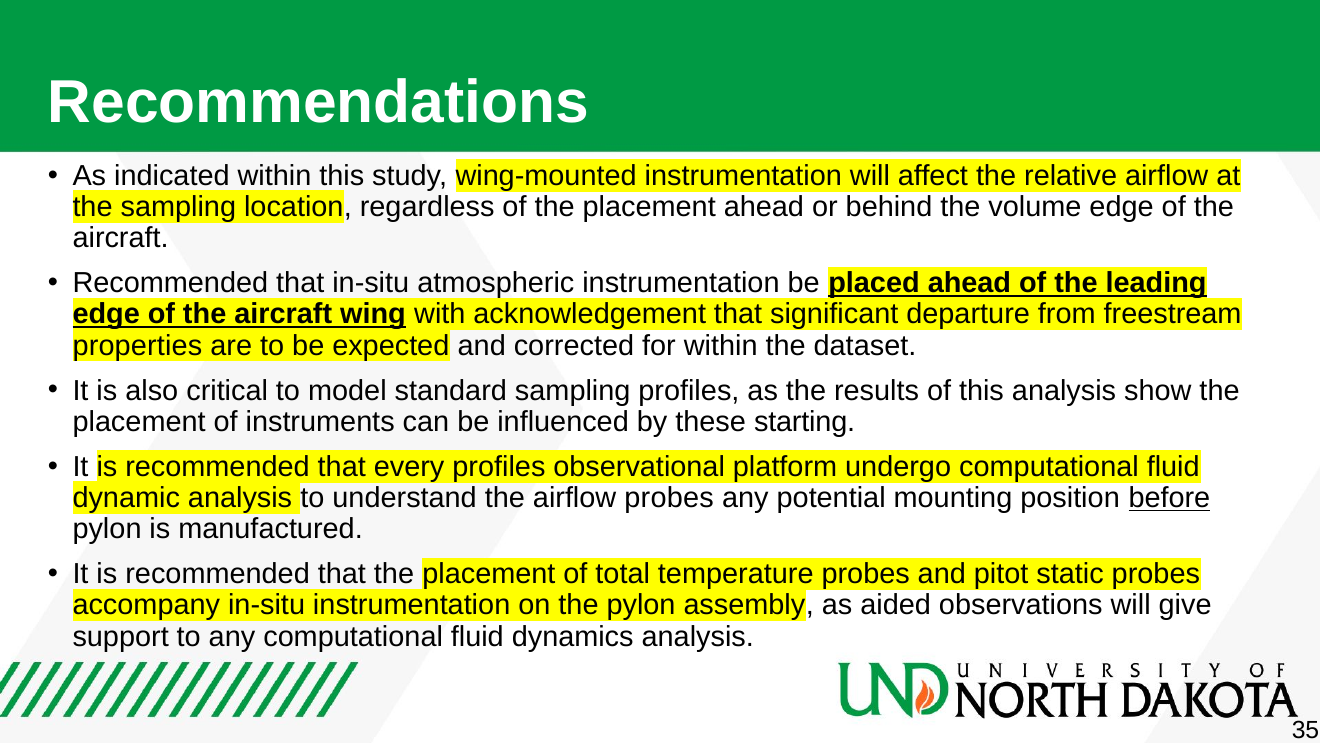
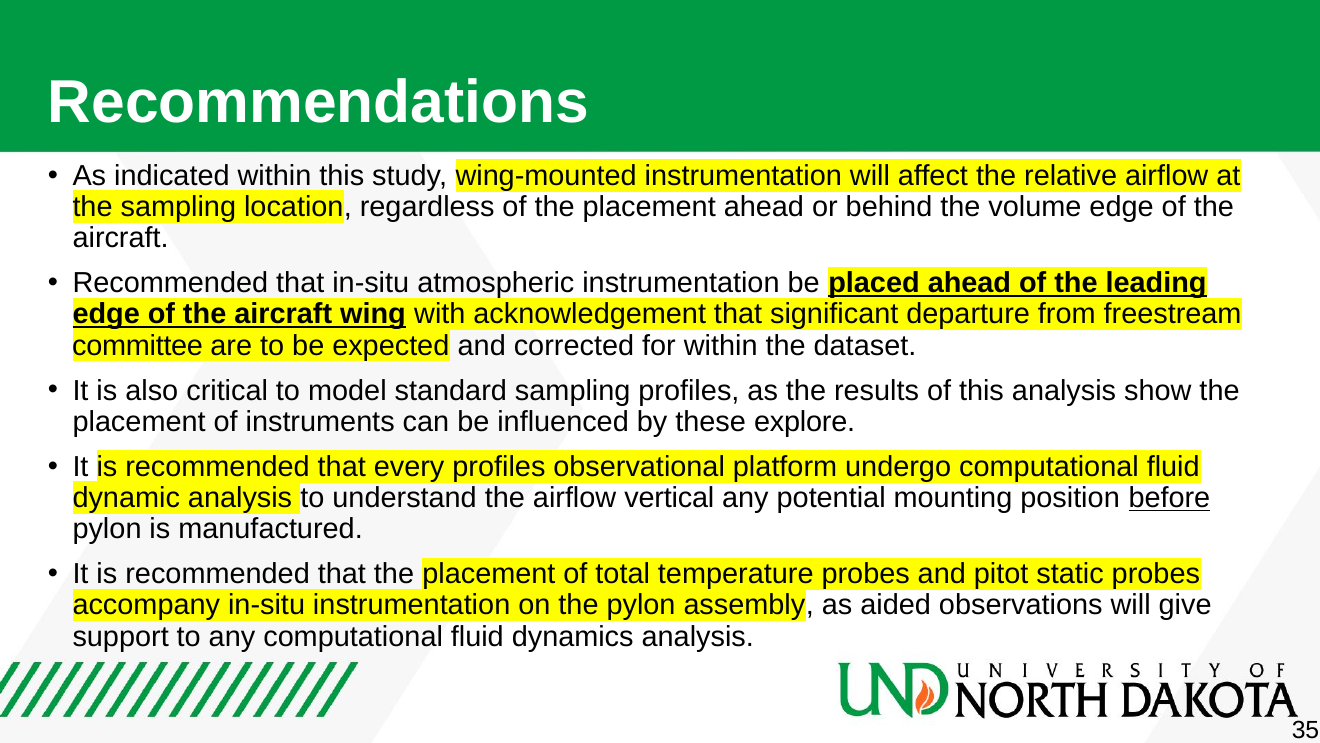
properties: properties -> committee (138, 345)
starting: starting -> explore (805, 422)
airflow probes: probes -> vertical (669, 498)
